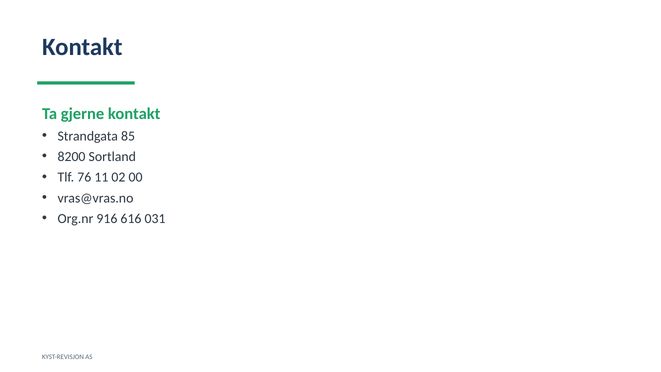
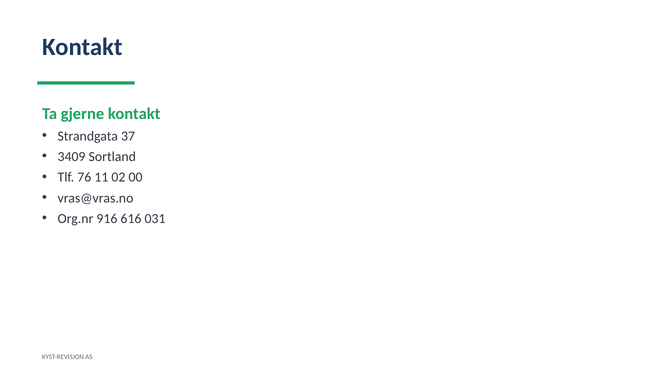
85: 85 -> 37 (128, 136)
8200: 8200 -> 3409 (72, 157)
